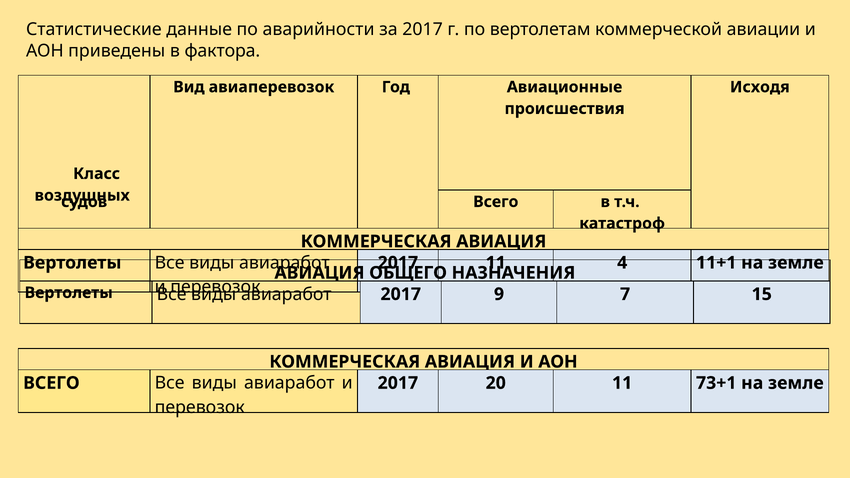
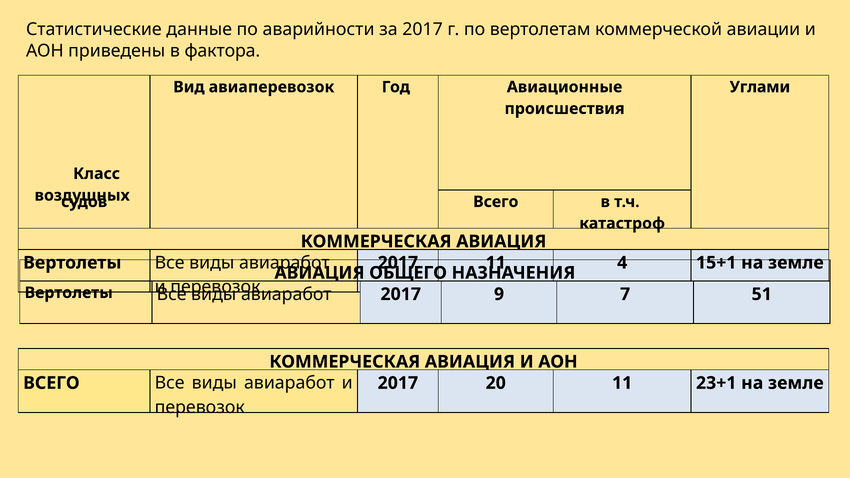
Исходя: Исходя -> Углами (760, 87)
11+1: 11+1 -> 15+1 (716, 263)
15: 15 -> 51 (762, 294)
73+1: 73+1 -> 23+1 (716, 383)
